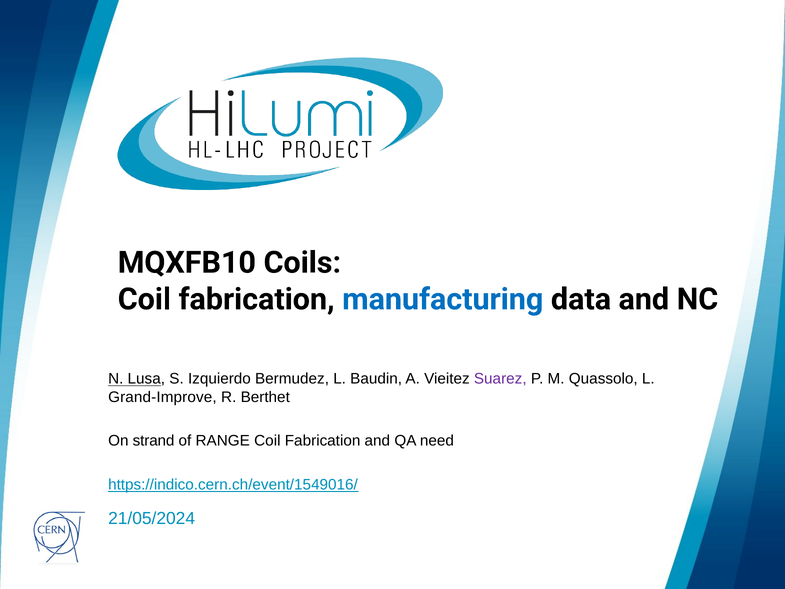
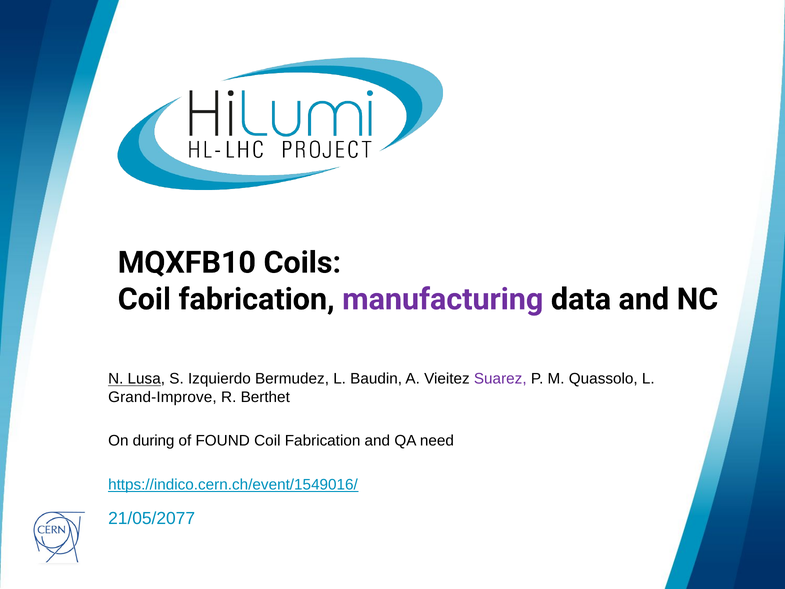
manufacturing colour: blue -> purple (443, 299)
strand: strand -> during (154, 441)
RANGE: RANGE -> FOUND (223, 441)
21/05/2024: 21/05/2024 -> 21/05/2077 (152, 518)
